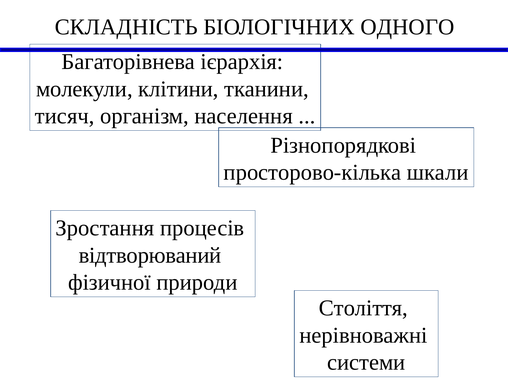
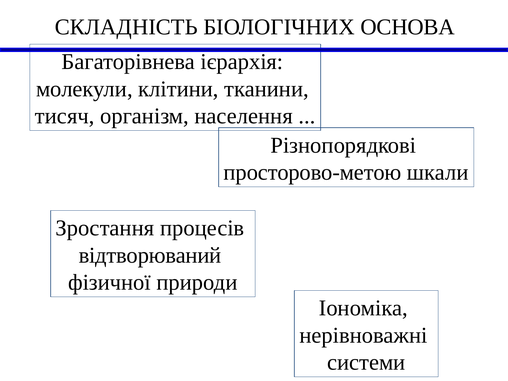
ОДНОГО: ОДНОГО -> ОСНОВА (408, 27)
просторово-кілька: просторово-кілька -> просторово-метою (313, 172)
Століття: Століття -> Іономіка (363, 308)
